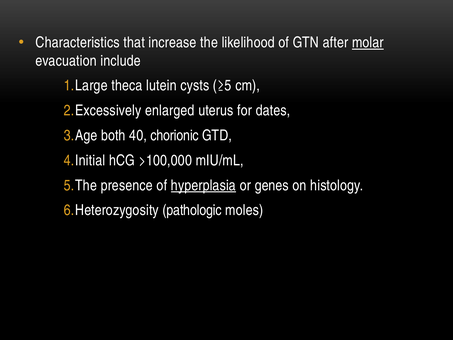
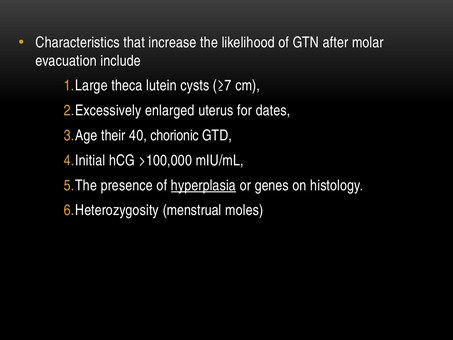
molar underline: present -> none (368, 43)
≥5: ≥5 -> ≥7 (222, 86)
both: both -> their (113, 135)
pathologic: pathologic -> menstrual (192, 210)
